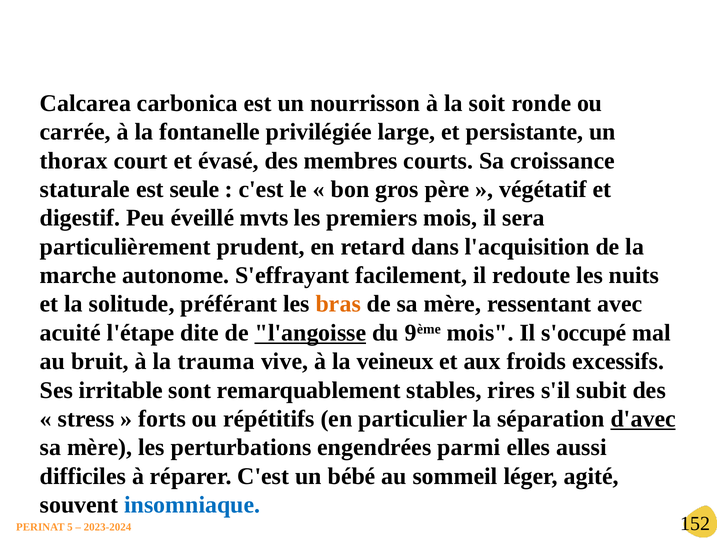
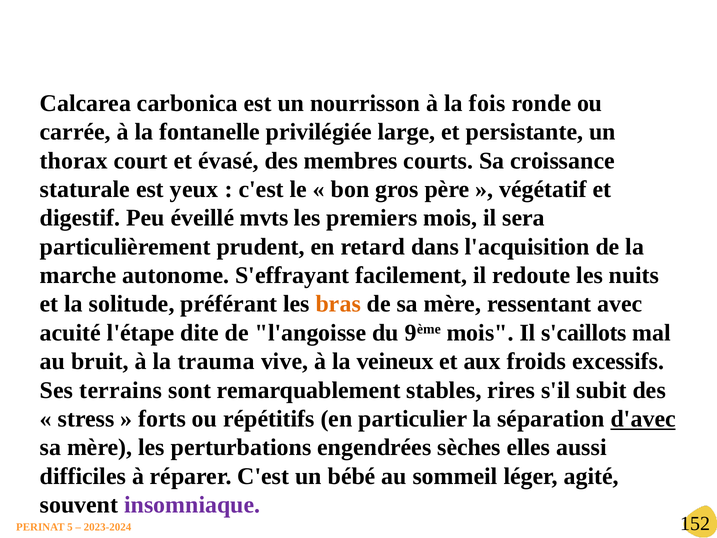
soit: soit -> fois (487, 103)
seule: seule -> yeux (194, 189)
l'angoisse underline: present -> none (310, 333)
s'occupé: s'occupé -> s'caillots (584, 333)
irritable: irritable -> terrains (121, 390)
parmi: parmi -> sèches (469, 447)
insomniaque colour: blue -> purple (192, 505)
